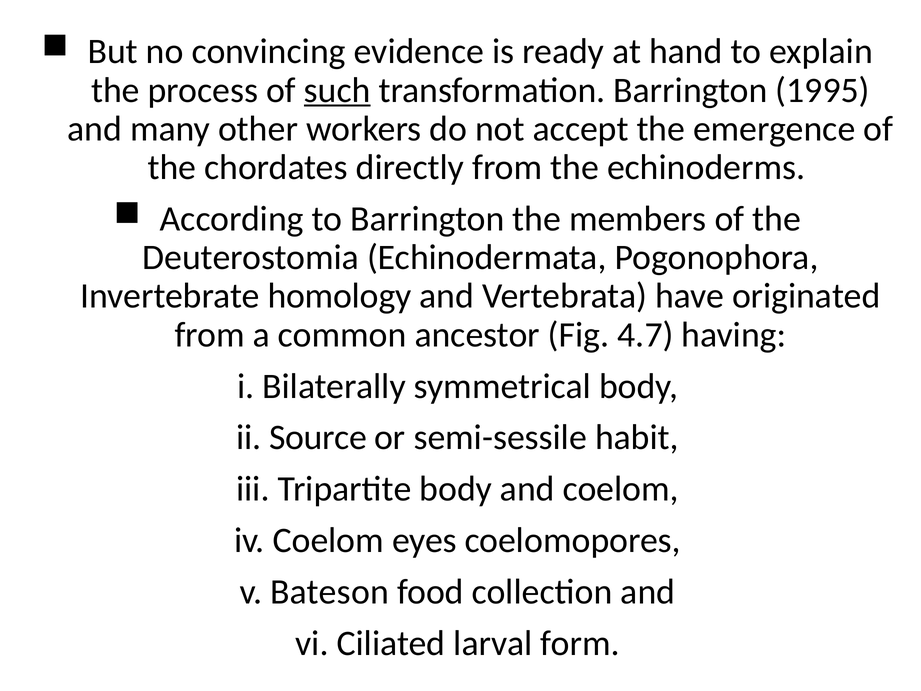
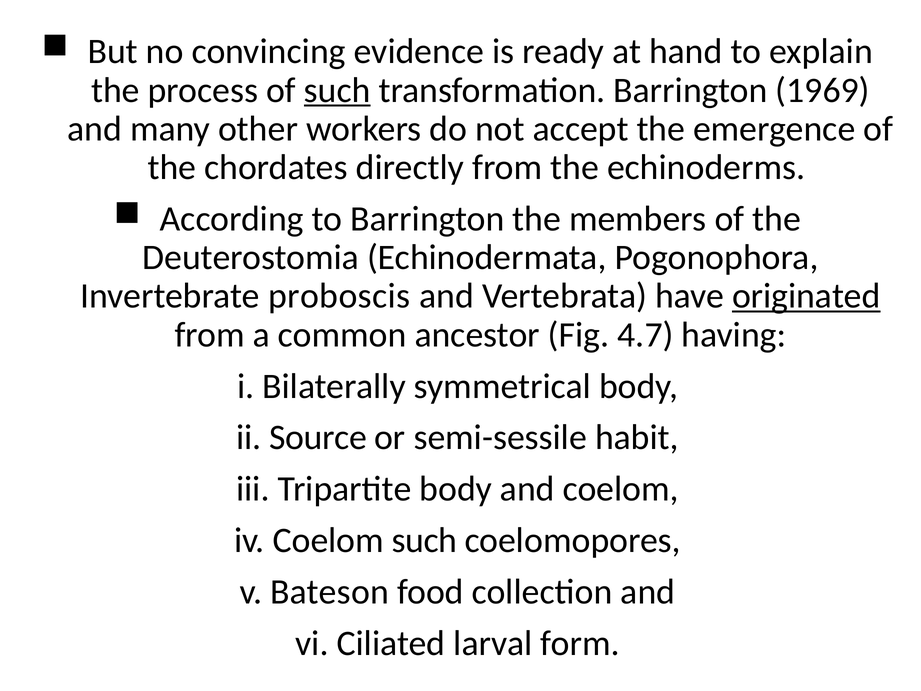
1995: 1995 -> 1969 (823, 90)
homology: homology -> proboscis (339, 296)
originated underline: none -> present (806, 296)
Coelom eyes: eyes -> such (424, 540)
